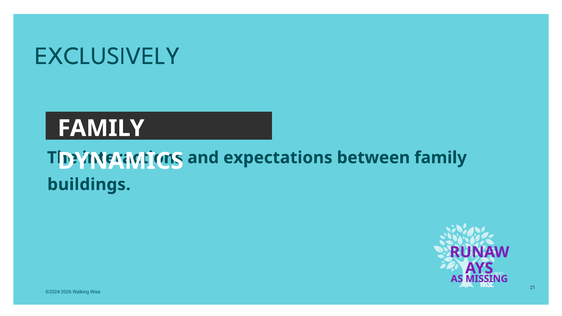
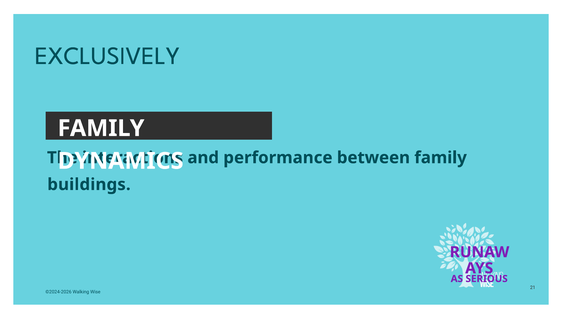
expectations: expectations -> performance (278, 158)
MISSING: MISSING -> SERIOUS (487, 279)
